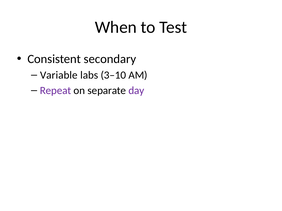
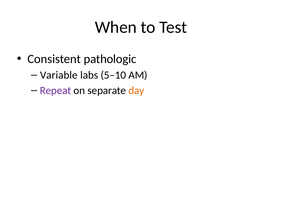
secondary: secondary -> pathologic (110, 59)
3–10: 3–10 -> 5–10 (113, 75)
day colour: purple -> orange (136, 91)
